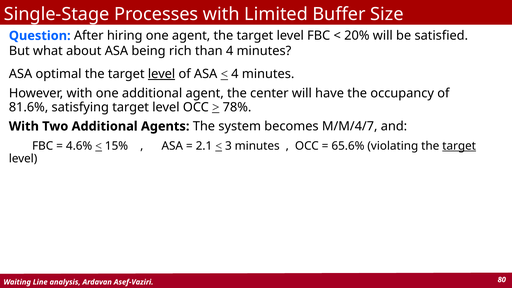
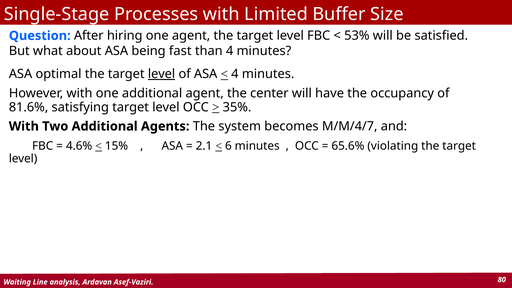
20%: 20% -> 53% (357, 36)
rich: rich -> fast (180, 51)
78%: 78% -> 35% (237, 107)
3: 3 -> 6 (228, 146)
target underline: present -> none (459, 146)
